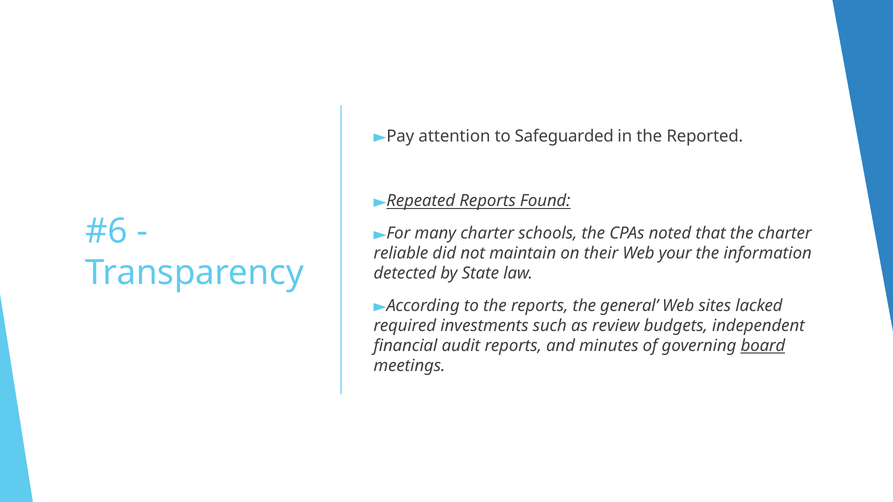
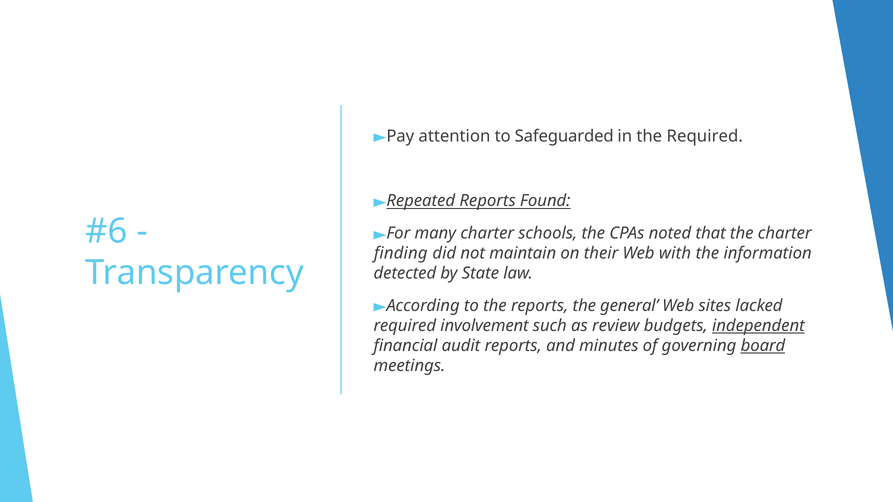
the Reported: Reported -> Required (705, 136)
reliable: reliable -> finding (401, 253)
your: your -> with (675, 253)
investments: investments -> involvement (485, 326)
independent underline: none -> present (758, 326)
